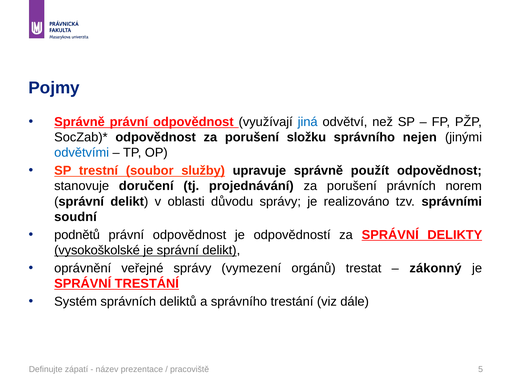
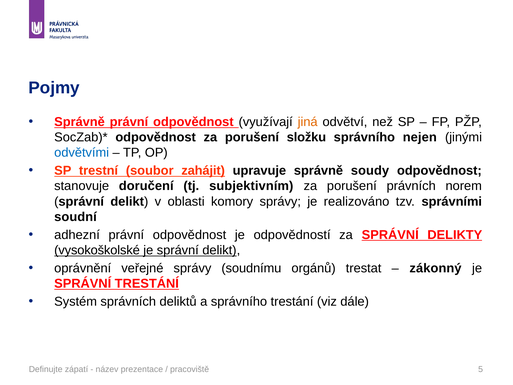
jiná colour: blue -> orange (308, 122)
služby: služby -> zahájit (203, 171)
použít: použít -> soudy (370, 171)
projednávání: projednávání -> subjektivním (251, 186)
důvodu: důvodu -> komory (232, 201)
podnětů: podnětů -> adhezní (77, 235)
vymezení: vymezení -> soudnímu (251, 268)
